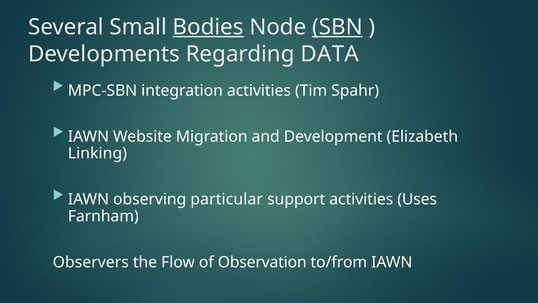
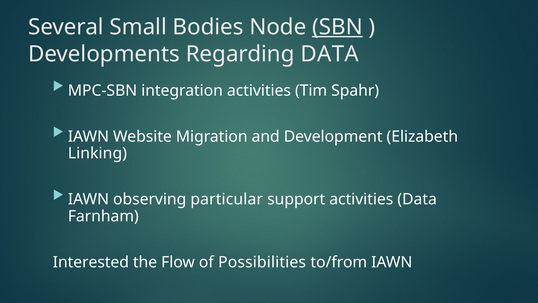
Bodies underline: present -> none (208, 27)
activities Uses: Uses -> Data (417, 199)
Observers: Observers -> Interested (91, 262)
Observation: Observation -> Possibilities (262, 262)
